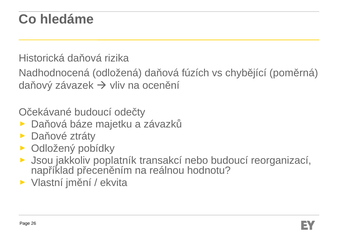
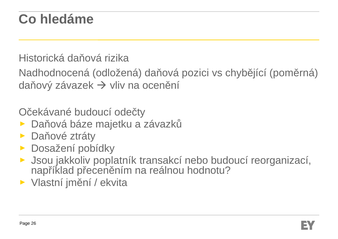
fúzích: fúzích -> pozici (195, 73)
Odložený: Odložený -> Dosažení (53, 148)
